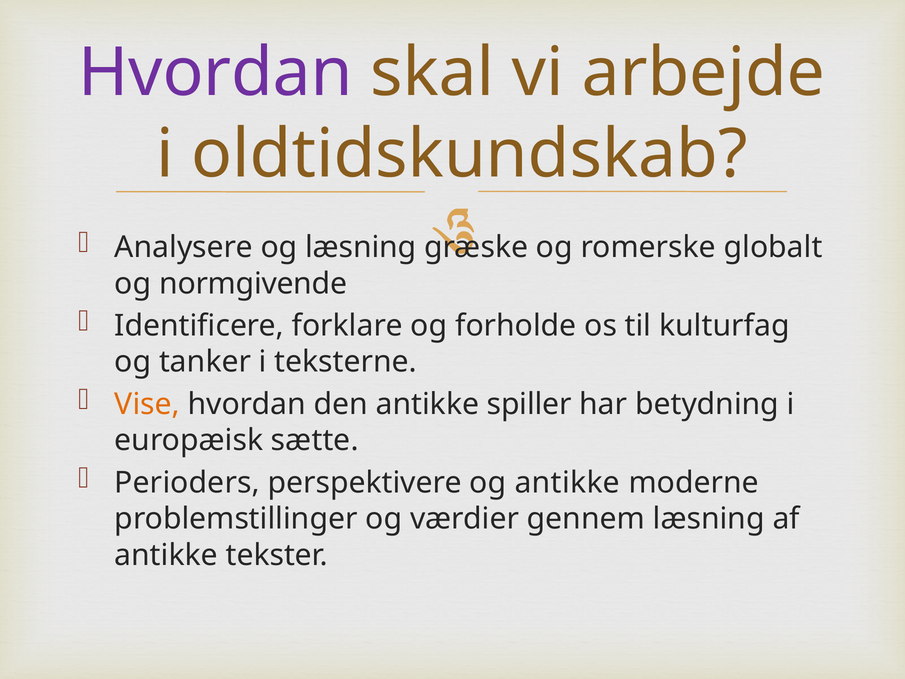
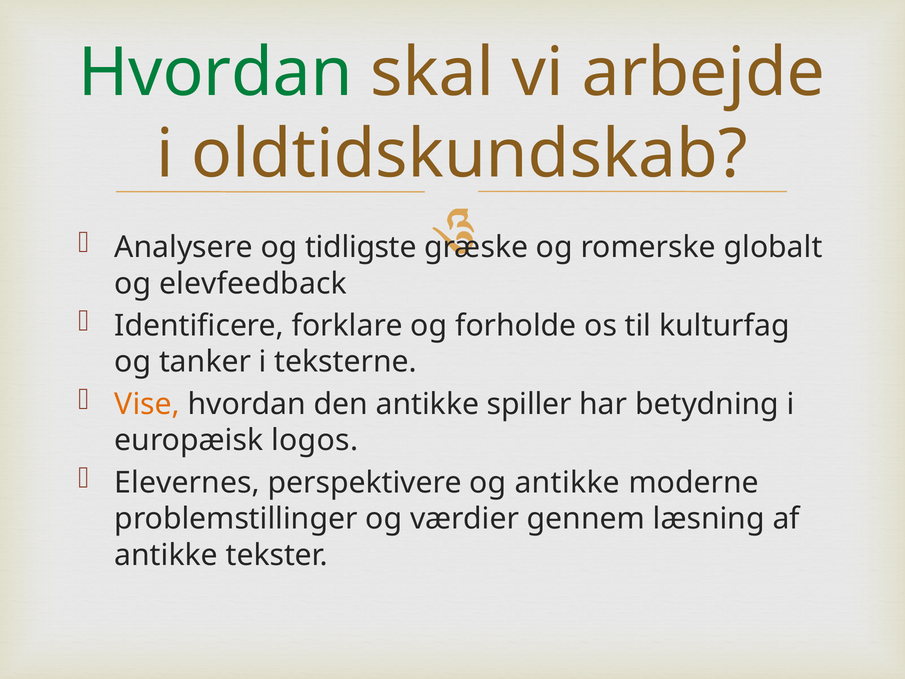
Hvordan colour: purple -> green (215, 73)
og læsning: læsning -> tidligste (361, 247)
normgivende: normgivende -> elevfeedback (253, 283)
sætte: sætte -> logos (315, 440)
Perioders: Perioders -> Elevernes (187, 483)
